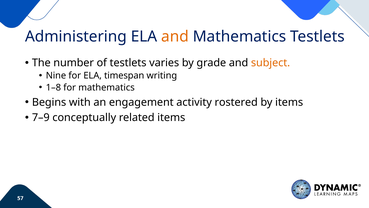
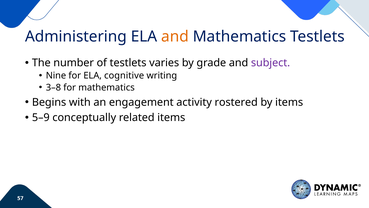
subject colour: orange -> purple (271, 63)
timespan: timespan -> cognitive (124, 76)
1–8: 1–8 -> 3–8 (53, 87)
7–9: 7–9 -> 5–9 (41, 117)
